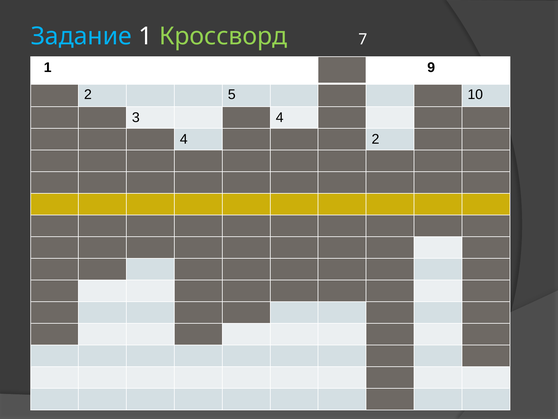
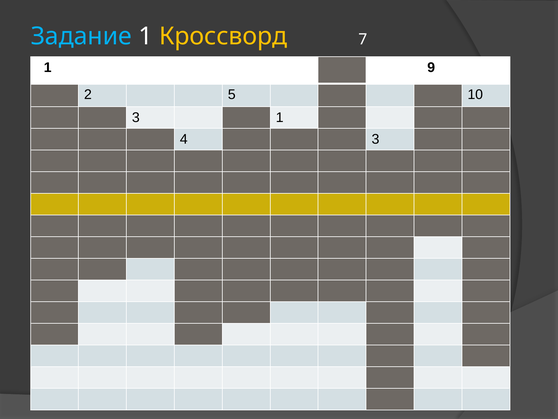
Кроссворд colour: light green -> yellow (223, 36)
3 4: 4 -> 1 (280, 117)
4 2: 2 -> 3 (376, 139)
